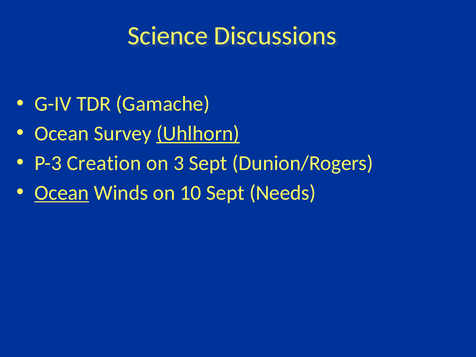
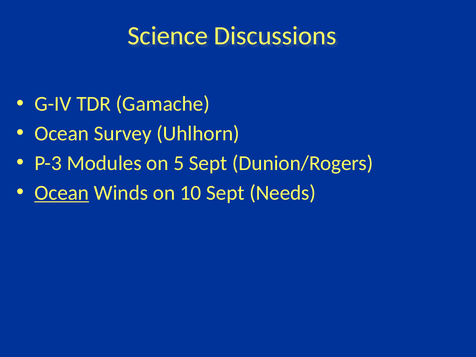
Uhlhorn underline: present -> none (198, 133)
Creation: Creation -> Modules (104, 163)
3: 3 -> 5 (179, 163)
